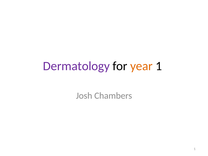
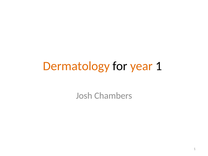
Dermatology colour: purple -> orange (76, 66)
